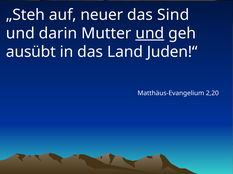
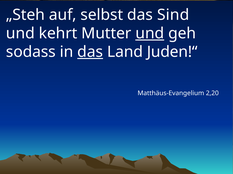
neuer: neuer -> selbst (102, 15)
darin: darin -> kehrt (58, 33)
ausübt: ausübt -> sodass (31, 52)
das underline: none -> present (90, 52)
